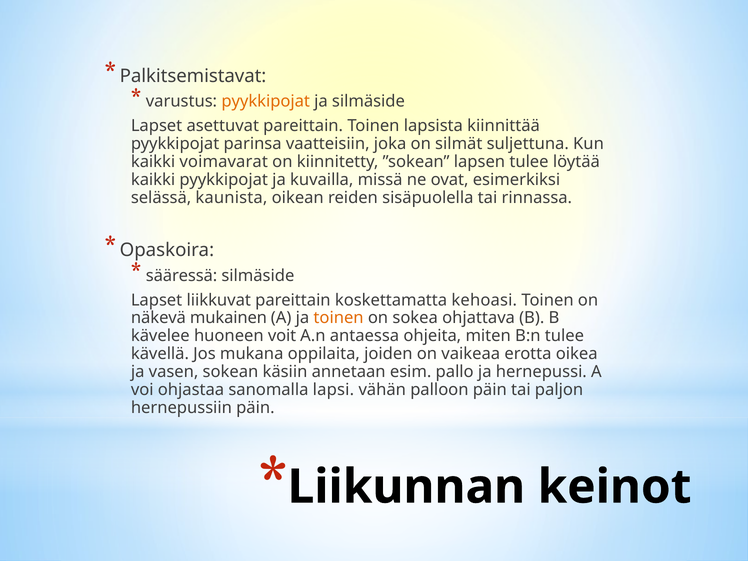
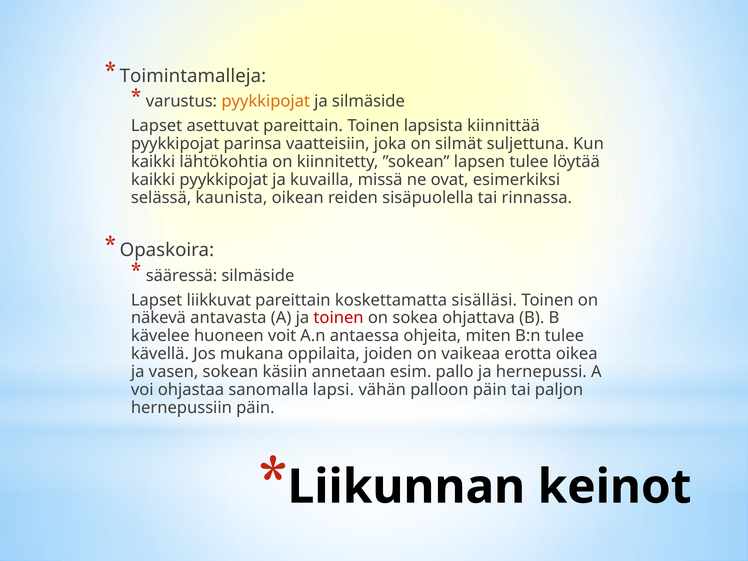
Palkitsemistavat: Palkitsemistavat -> Toimintamalleja (193, 76)
voimavarat: voimavarat -> lähtökohtia (224, 162)
kehoasi: kehoasi -> sisälläsi (484, 300)
mukainen: mukainen -> antavasta (228, 318)
toinen colour: orange -> red (339, 318)
